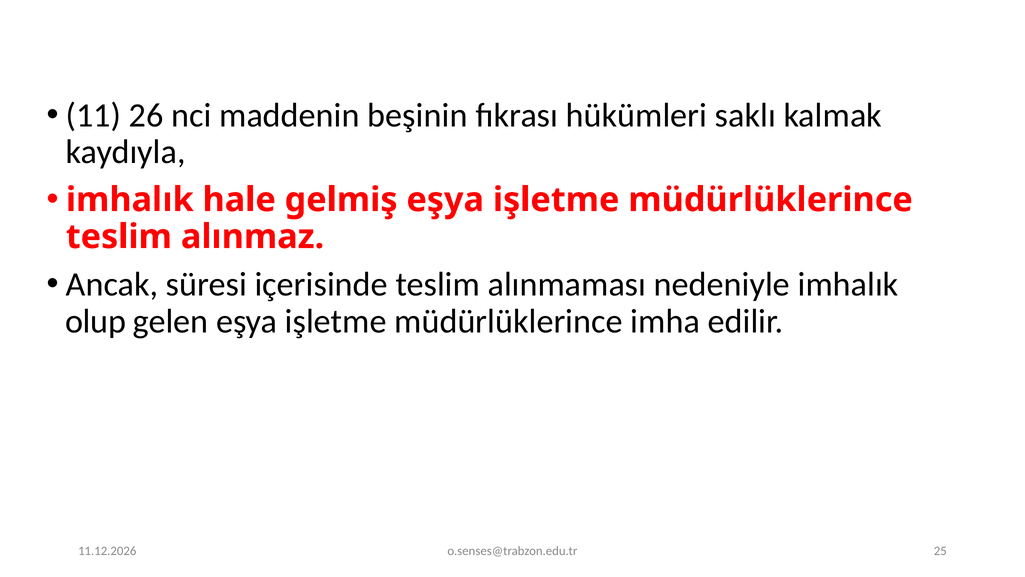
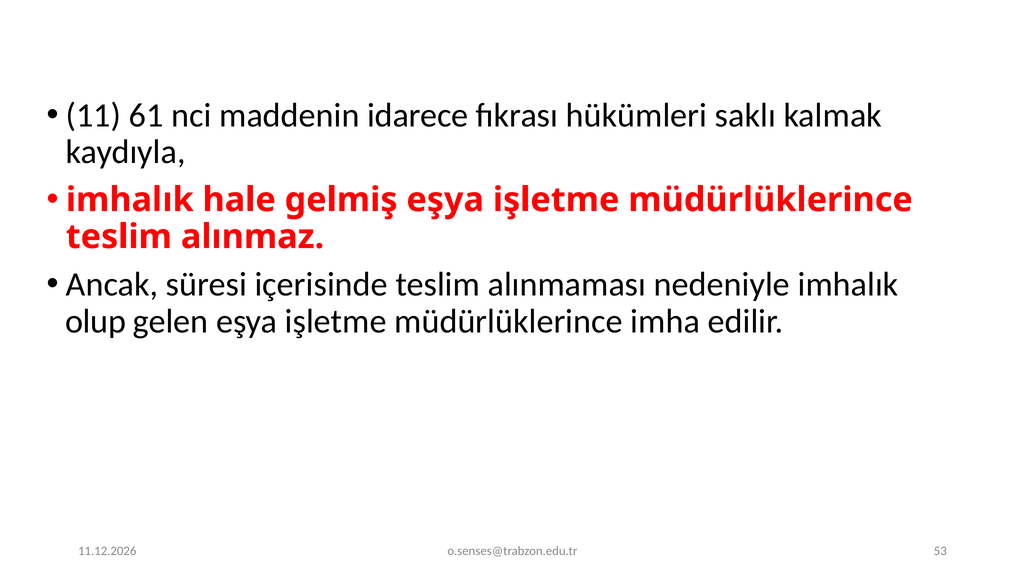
26: 26 -> 61 (146, 115)
beşinin: beşinin -> idarece (418, 115)
25: 25 -> 53 (940, 550)
